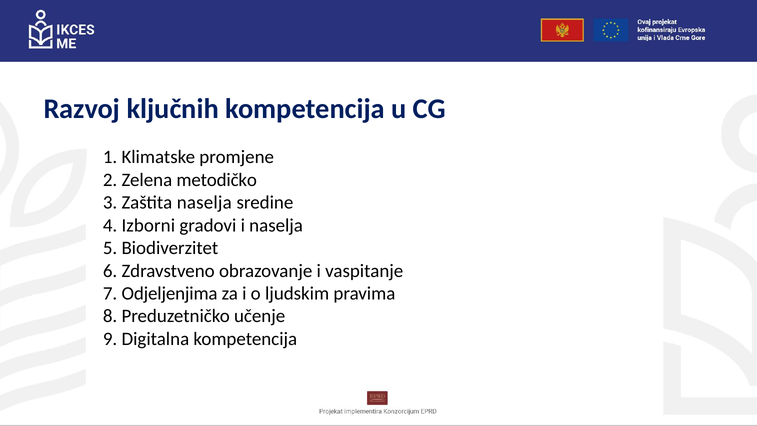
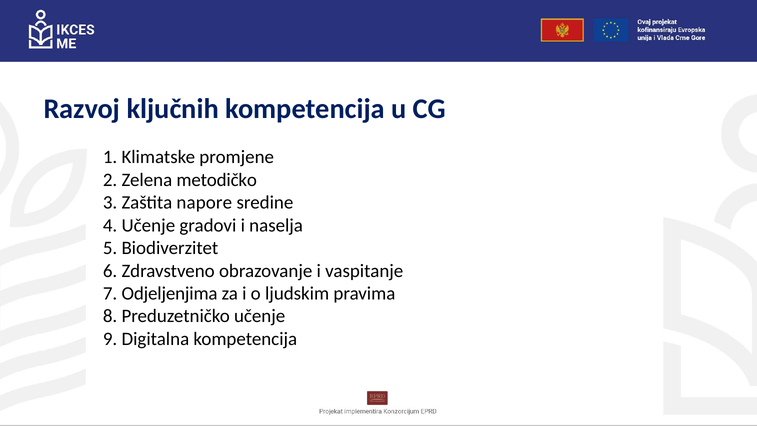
Zaštita naselja: naselja -> napore (204, 203)
4 Izborni: Izborni -> Učenje (148, 225)
